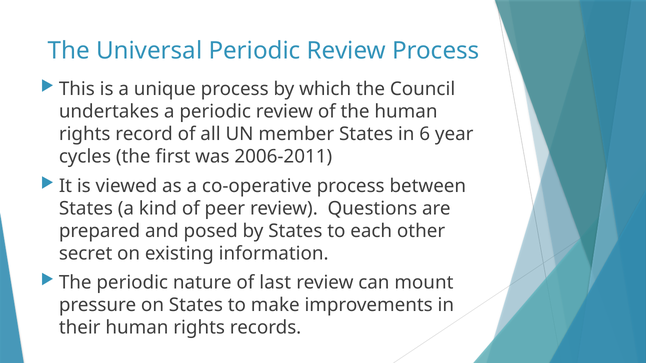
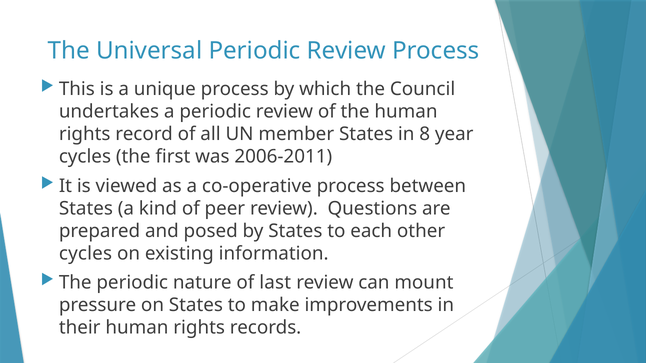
6: 6 -> 8 (425, 134)
secret: secret -> cycles (85, 254)
